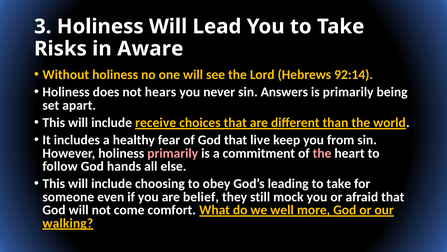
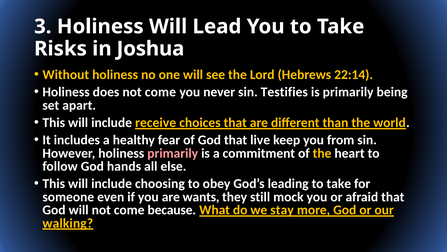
Aware: Aware -> Joshua (150, 49)
92:14: 92:14 -> 22:14 (354, 75)
does not hears: hears -> come (160, 92)
Answers: Answers -> Testifies (284, 92)
the colour: pink -> yellow (322, 153)
belief: belief -> wants (201, 196)
comfort: comfort -> because (172, 210)
well: well -> stay (282, 210)
